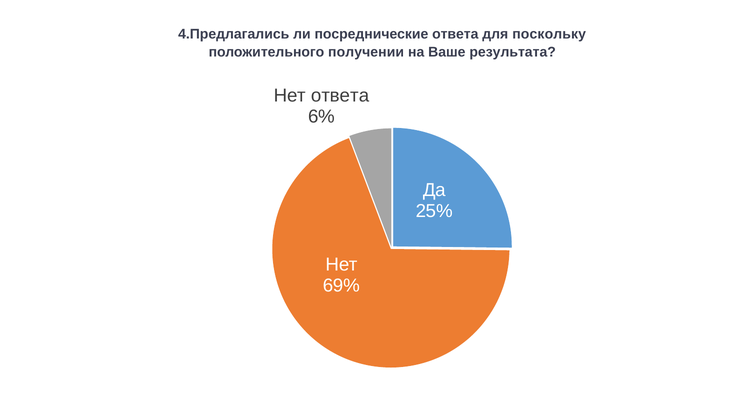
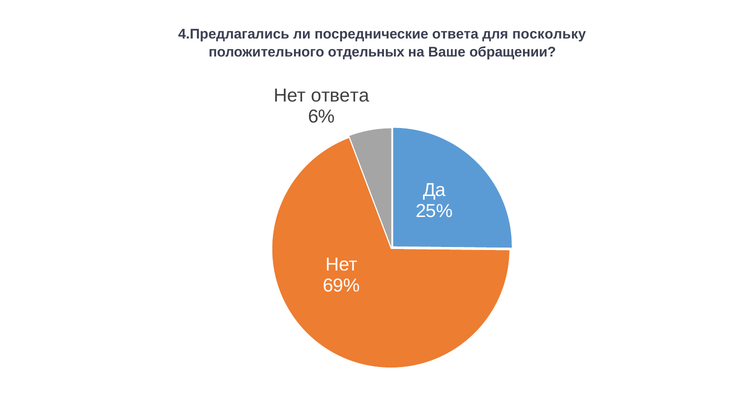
получении: получении -> отдельных (366, 52)
результата: результата -> обращении (513, 52)
